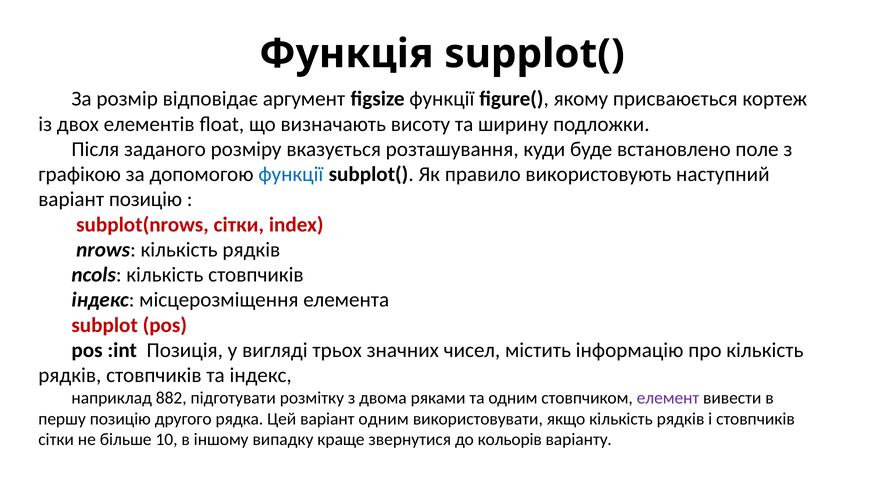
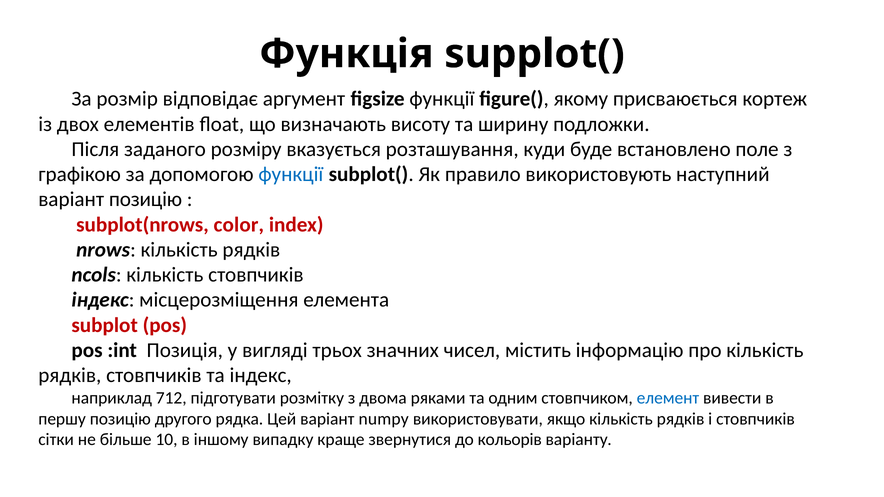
subplot(nrows сітки: сітки -> color (239, 225)
882: 882 -> 712 (171, 398)
елемент colour: purple -> blue (668, 398)
варіант одним: одним -> numpy (384, 419)
